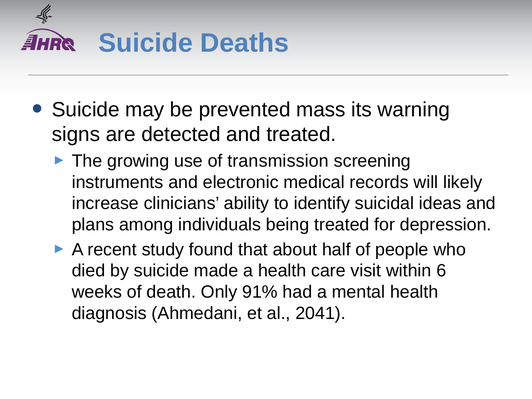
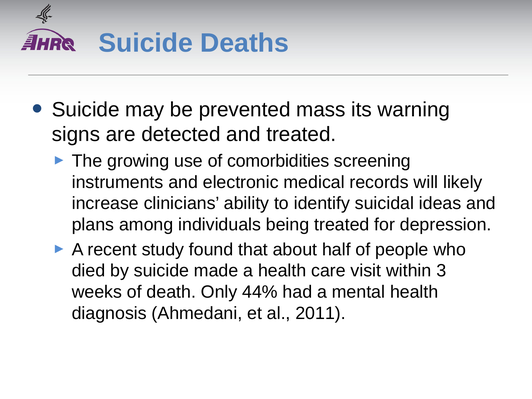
transmission: transmission -> comorbidities (278, 161)
6: 6 -> 3 (441, 271)
91%: 91% -> 44% (260, 292)
2041: 2041 -> 2011 (321, 313)
